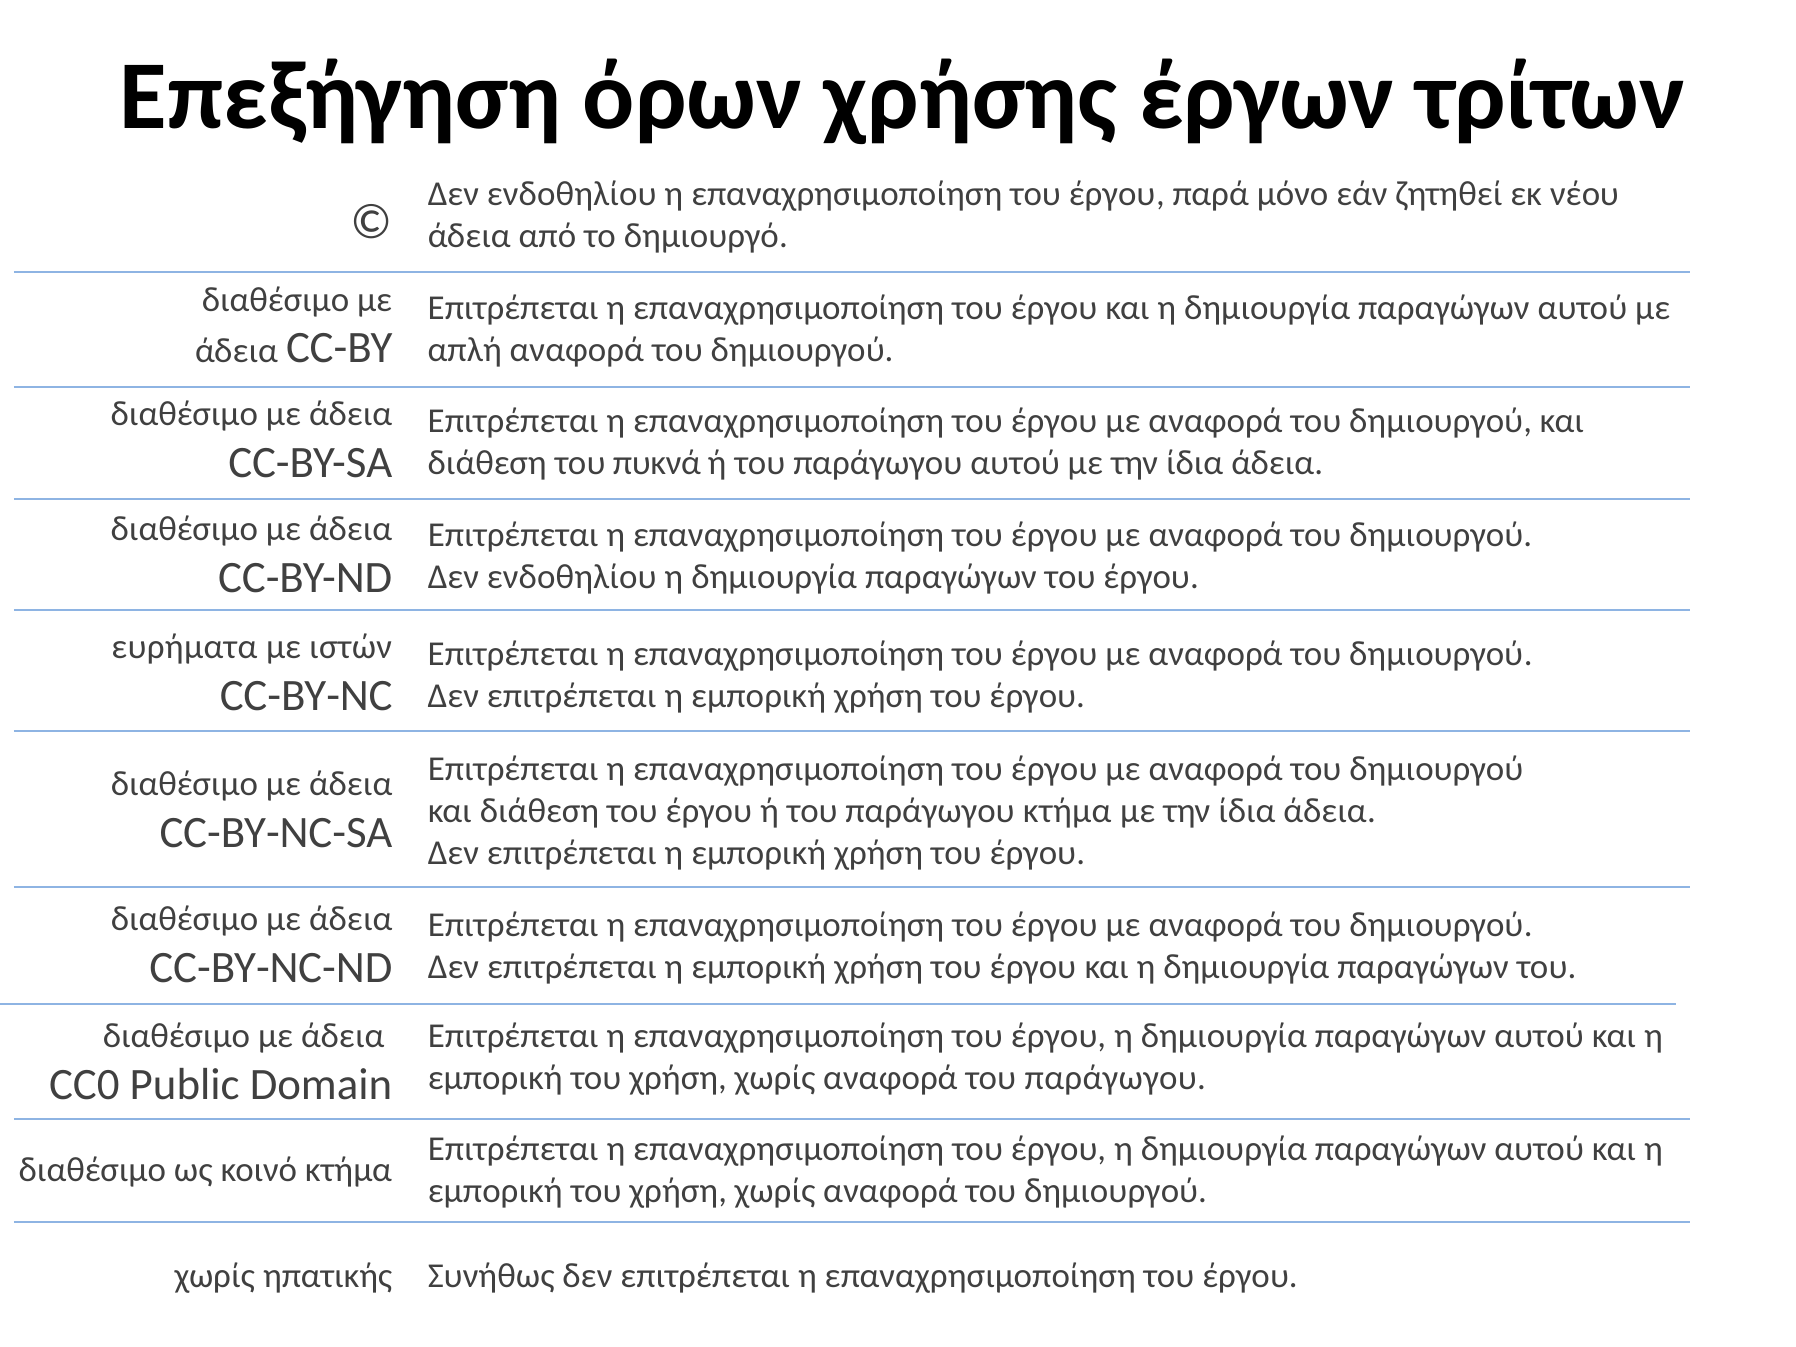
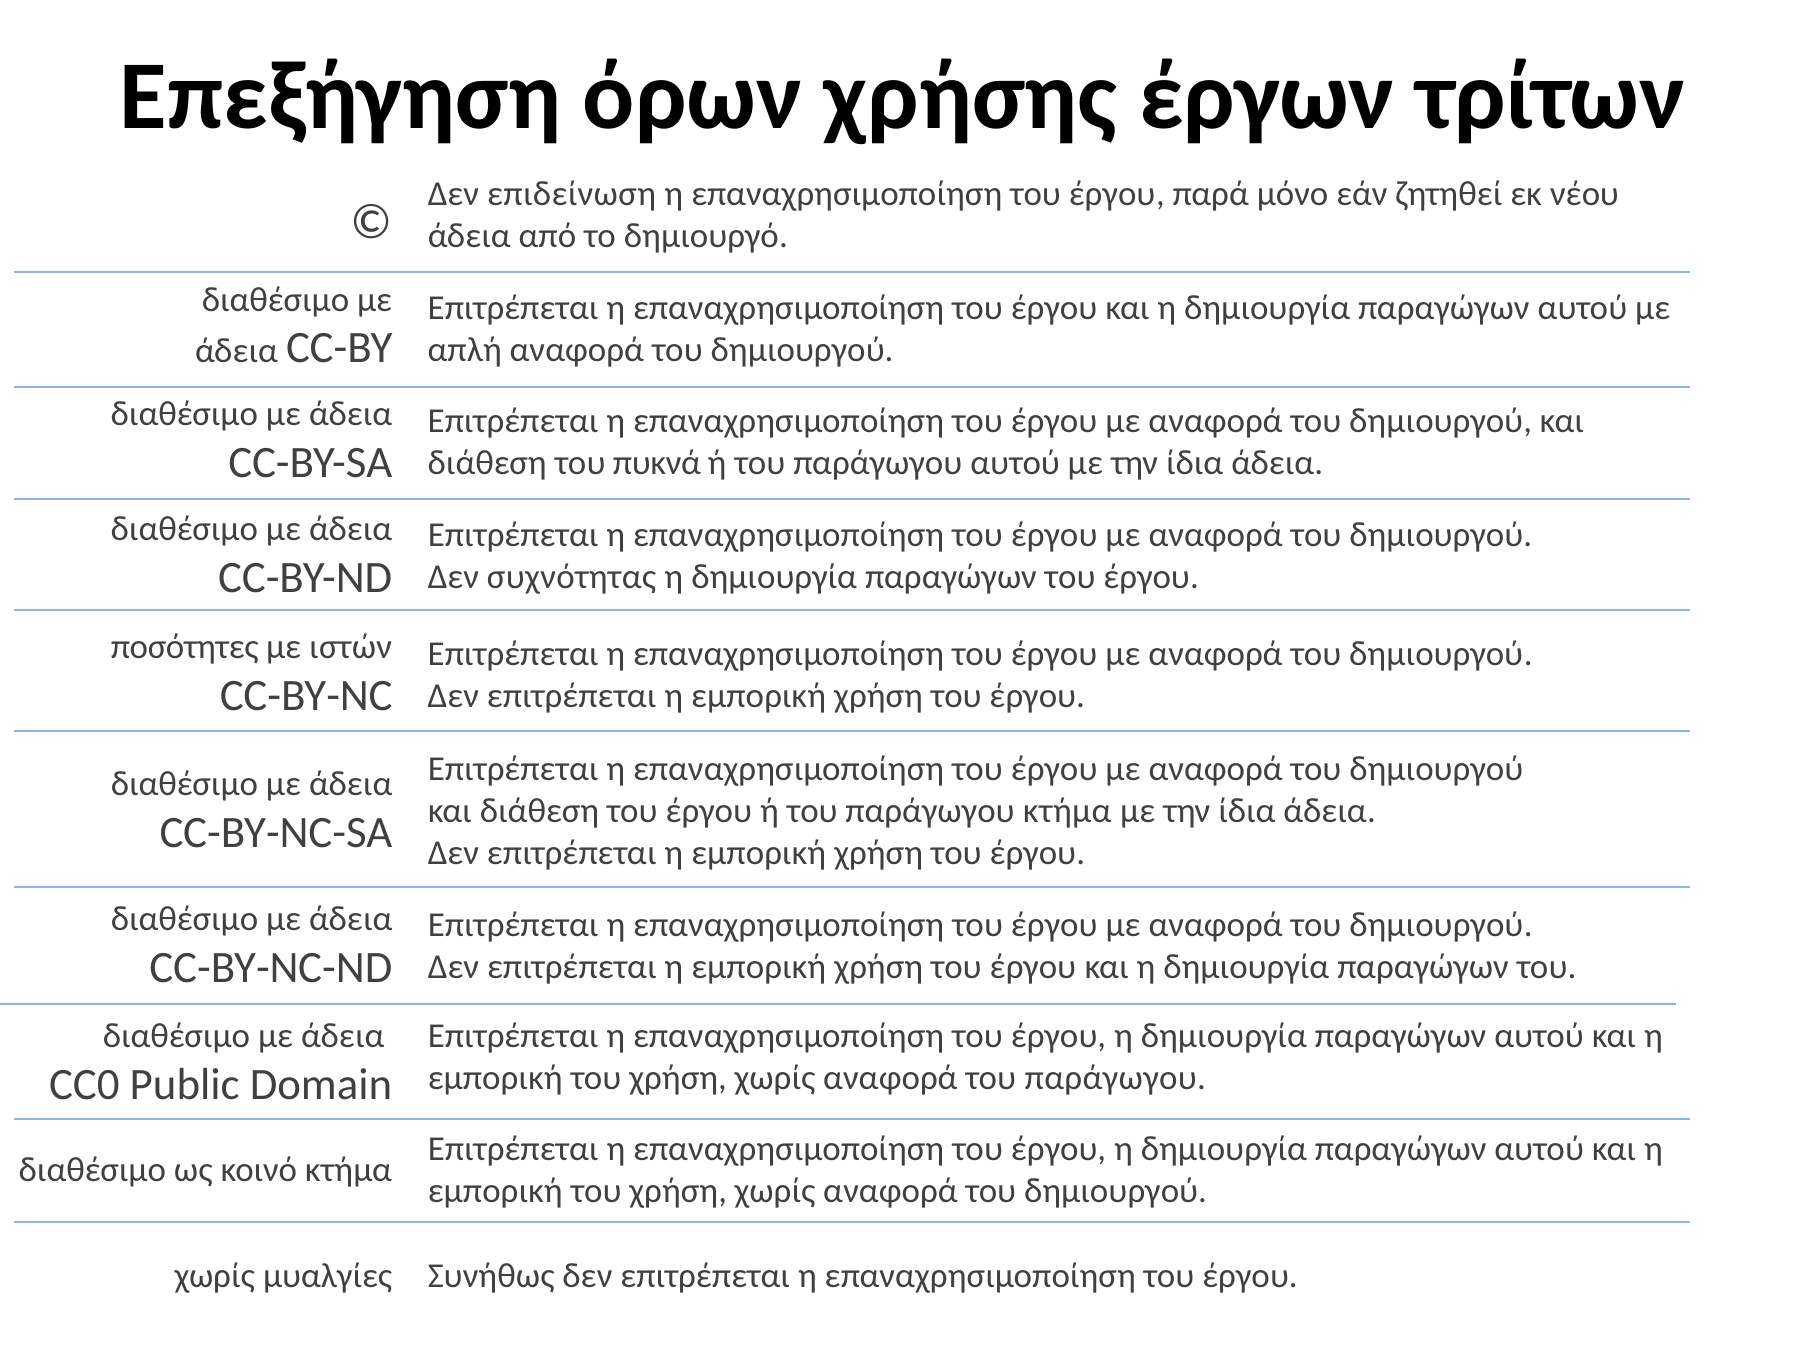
ενδοθηλίου: ενδοθηλίου -> επιδείνωση (572, 194)
ενδοθηλίου: ενδοθηλίου -> συχνότητας (572, 577)
ευρήματα: ευρήματα -> ποσότητες (185, 647)
ηπατικής: ηπατικής -> μυαλγίες (328, 1276)
